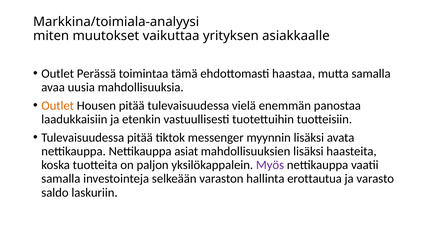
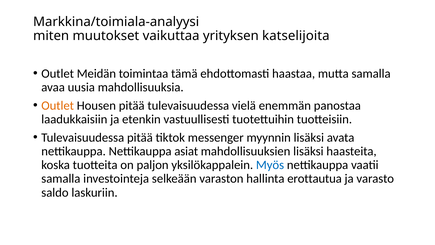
asiakkaalle: asiakkaalle -> katselijoita (296, 36)
Perässä: Perässä -> Meidän (96, 74)
Myös colour: purple -> blue (270, 165)
